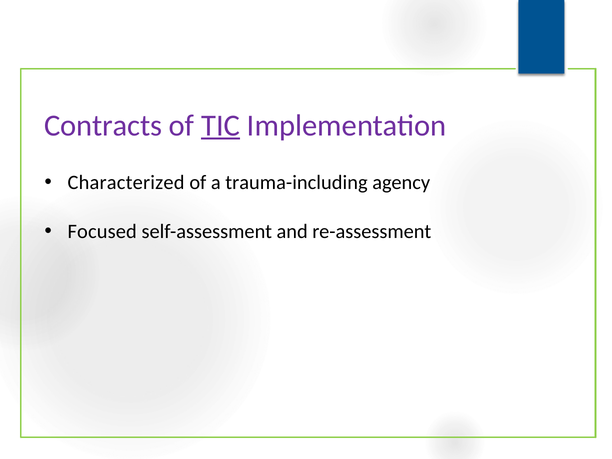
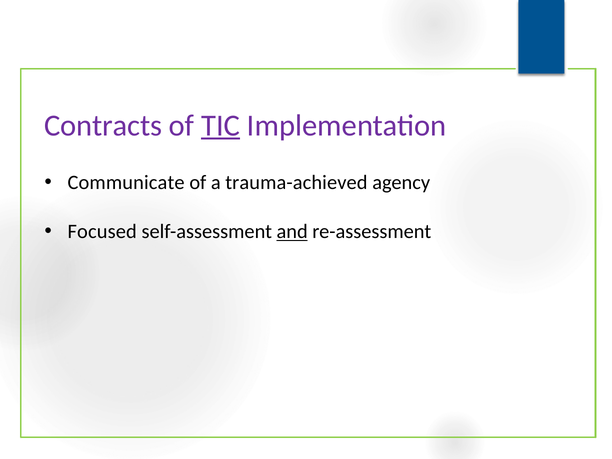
Characterized: Characterized -> Communicate (126, 183)
trauma-including: trauma-including -> trauma-achieved (296, 183)
and underline: none -> present (292, 232)
